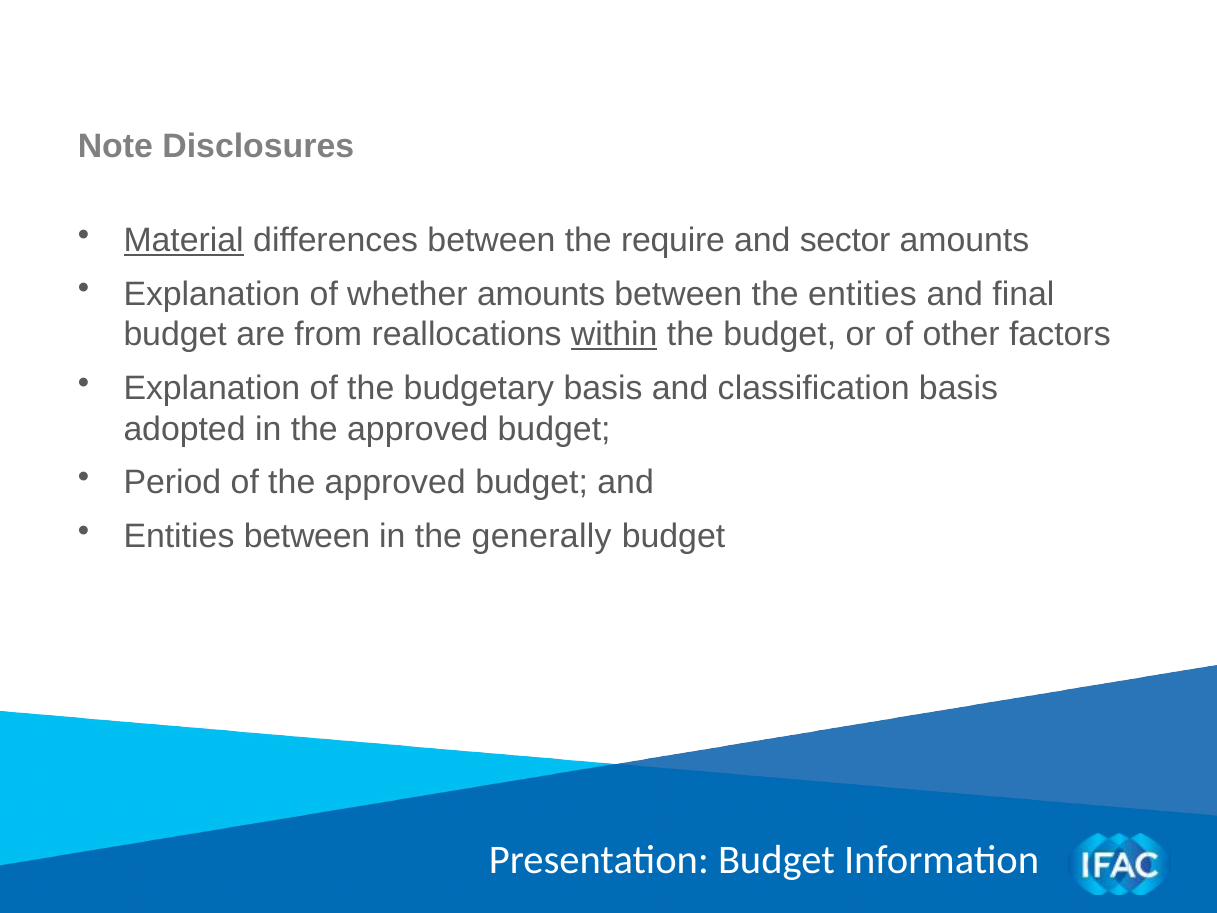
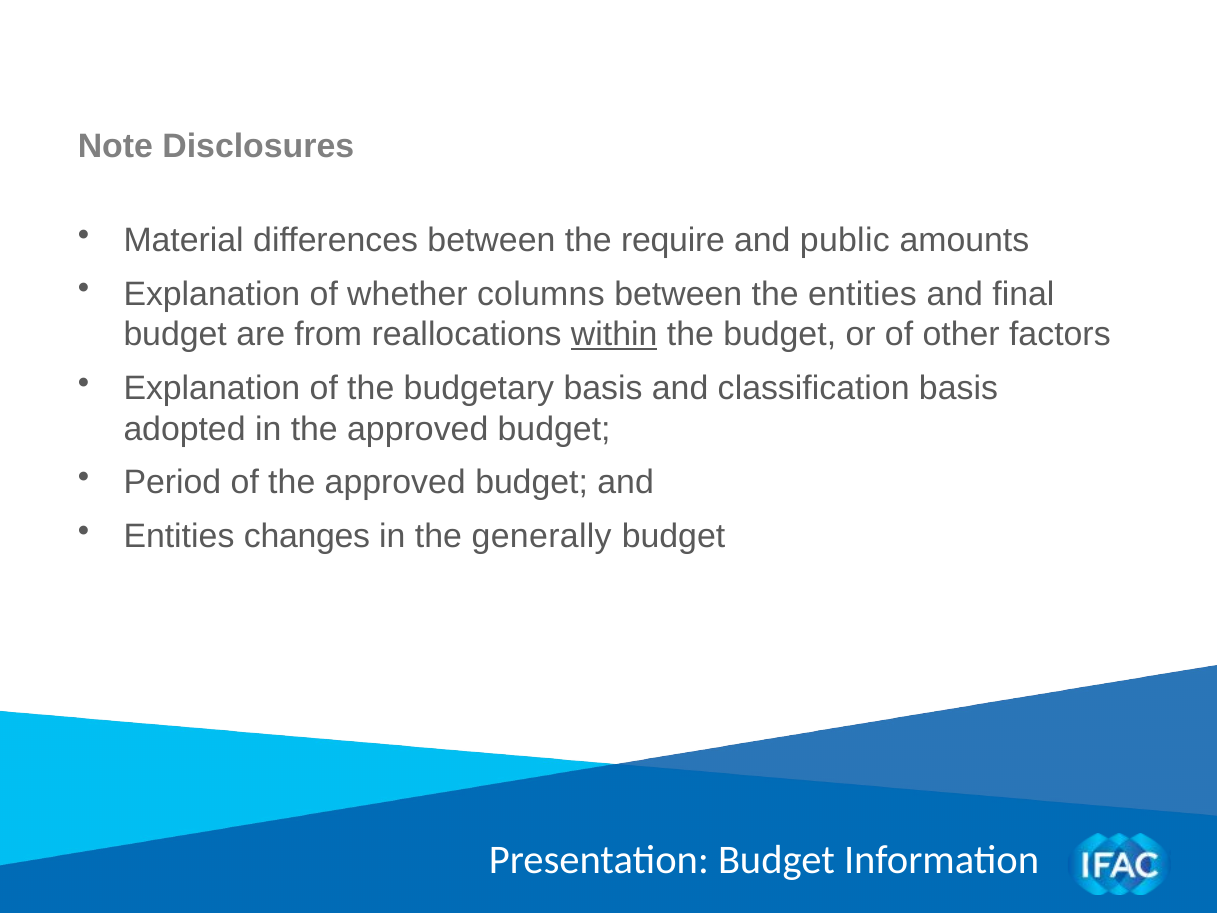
Material underline: present -> none (184, 240)
sector: sector -> public (845, 240)
whether amounts: amounts -> columns (541, 294)
Entities between: between -> changes (307, 536)
